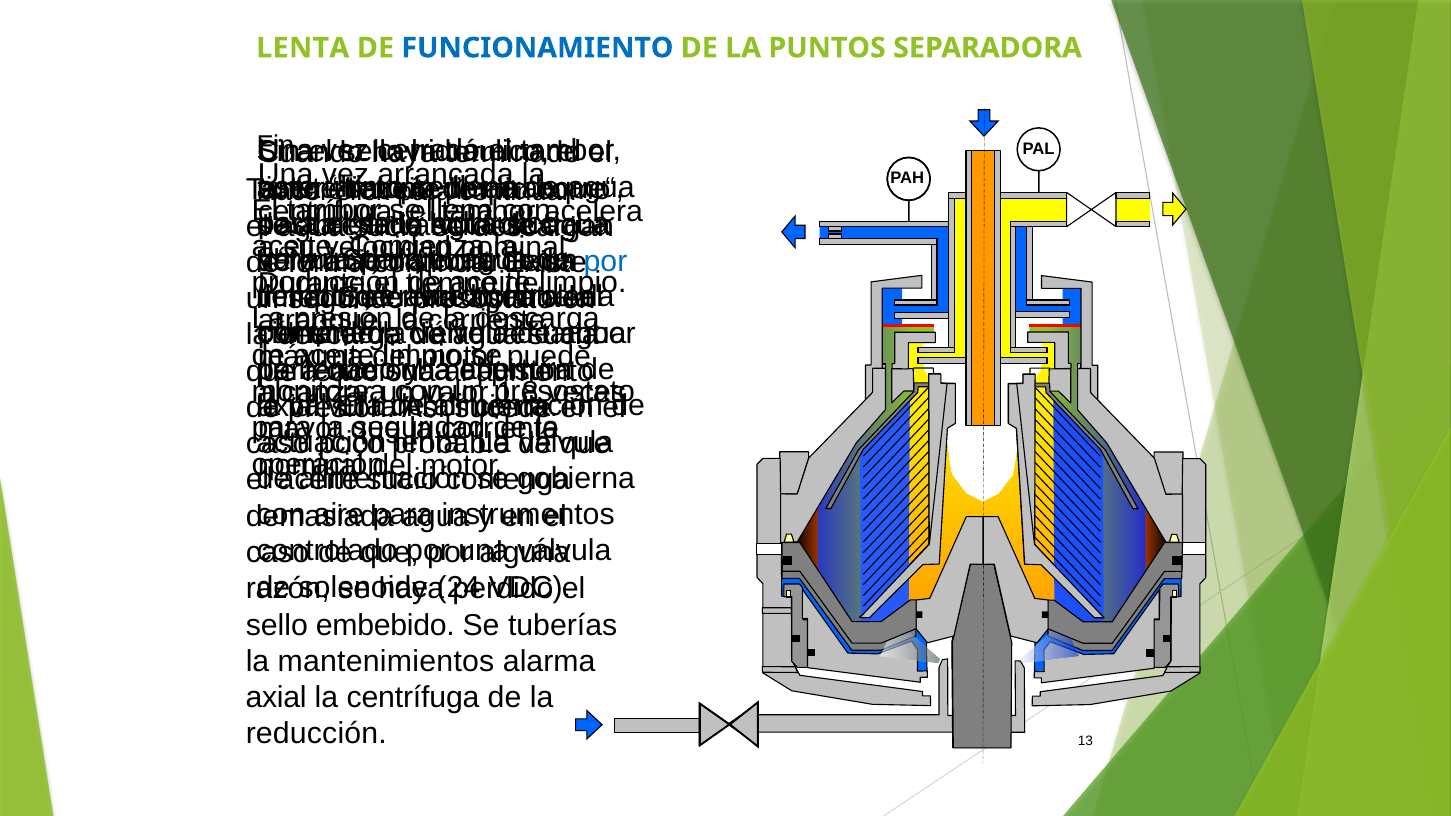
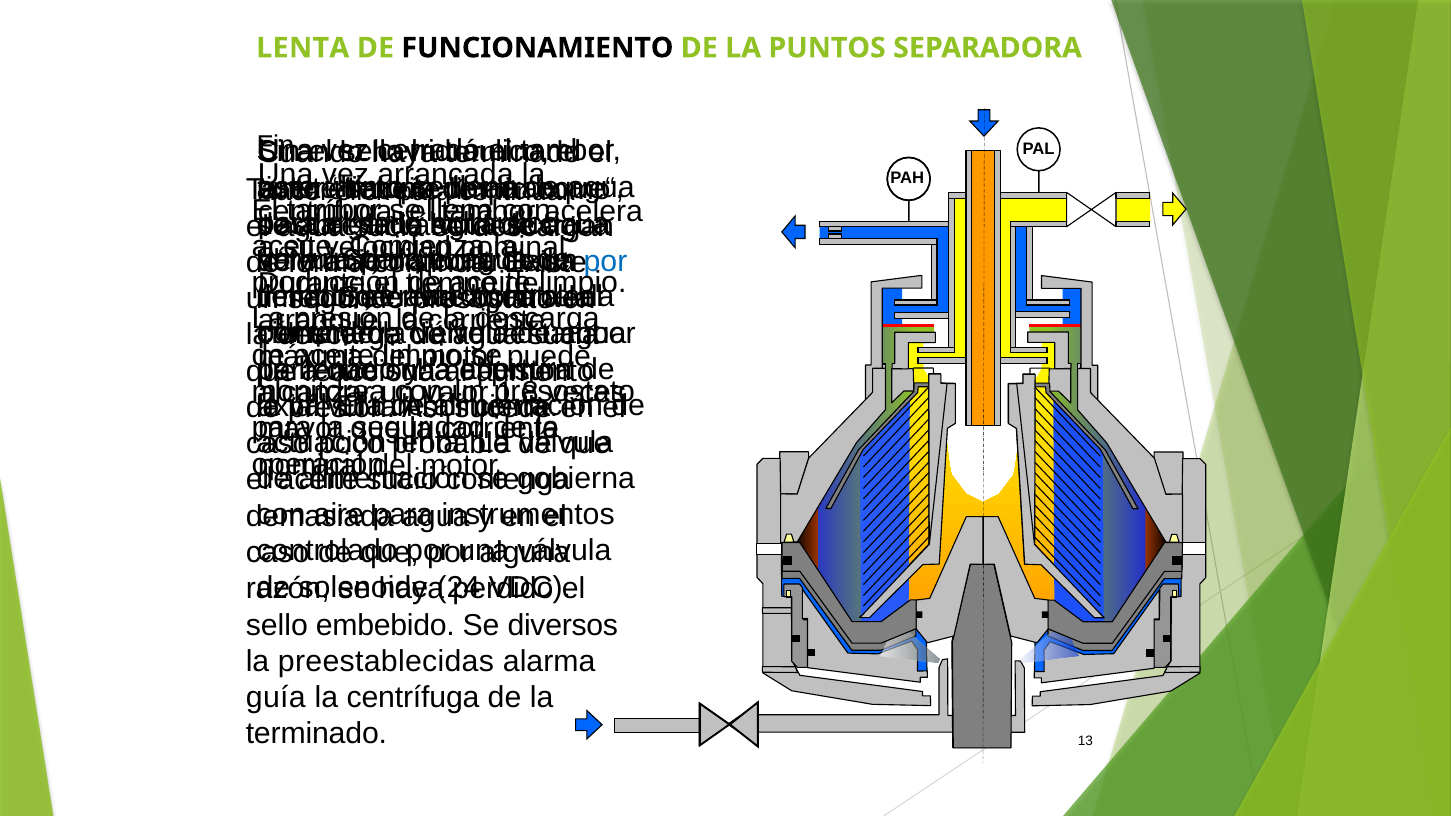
FUNCIONAMIENTO colour: blue -> black (537, 48)
tuberías: tuberías -> diversos (563, 625)
mantenimientos: mantenimientos -> preestablecidas (386, 662)
axial: axial -> guía (276, 698)
reducción: reducción -> terminado (316, 734)
